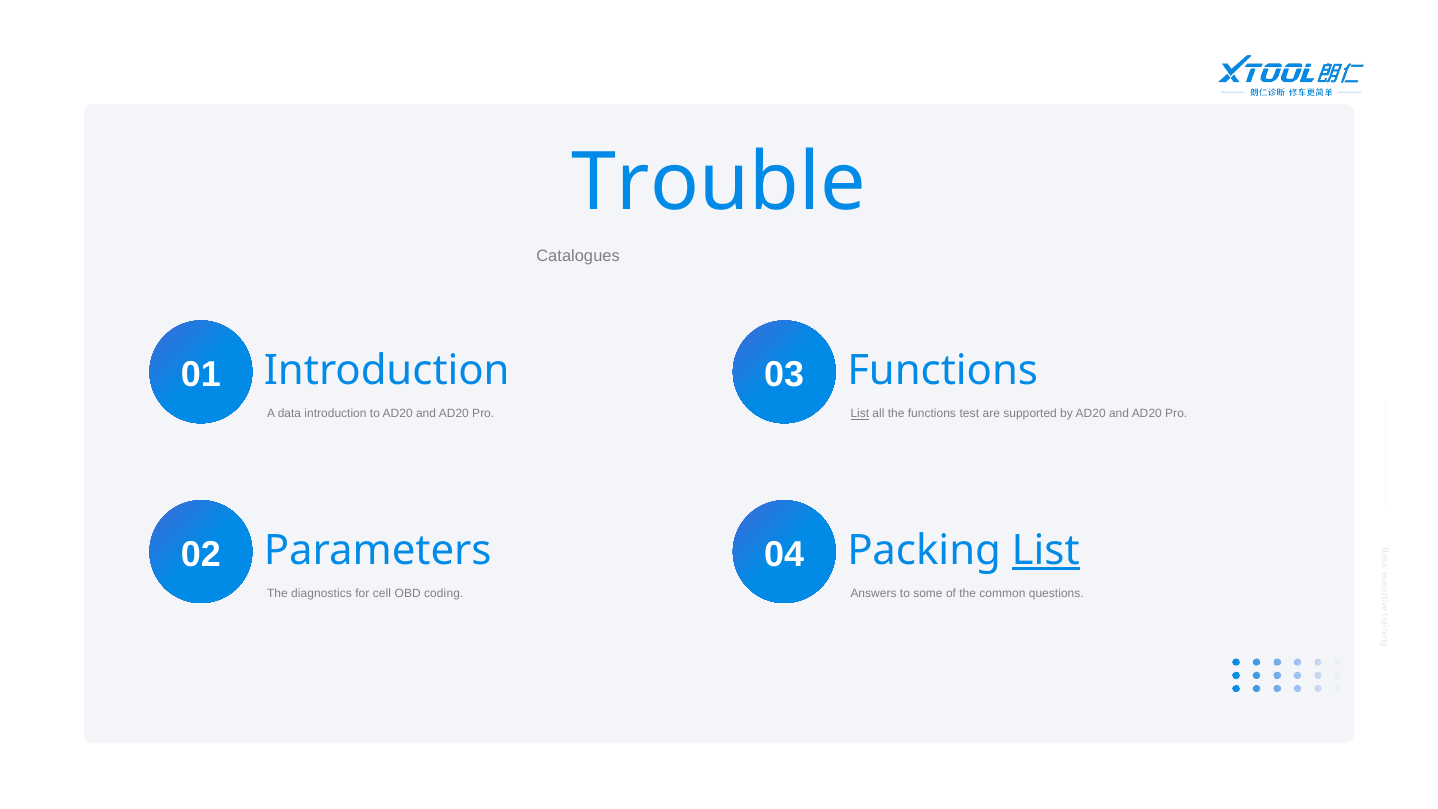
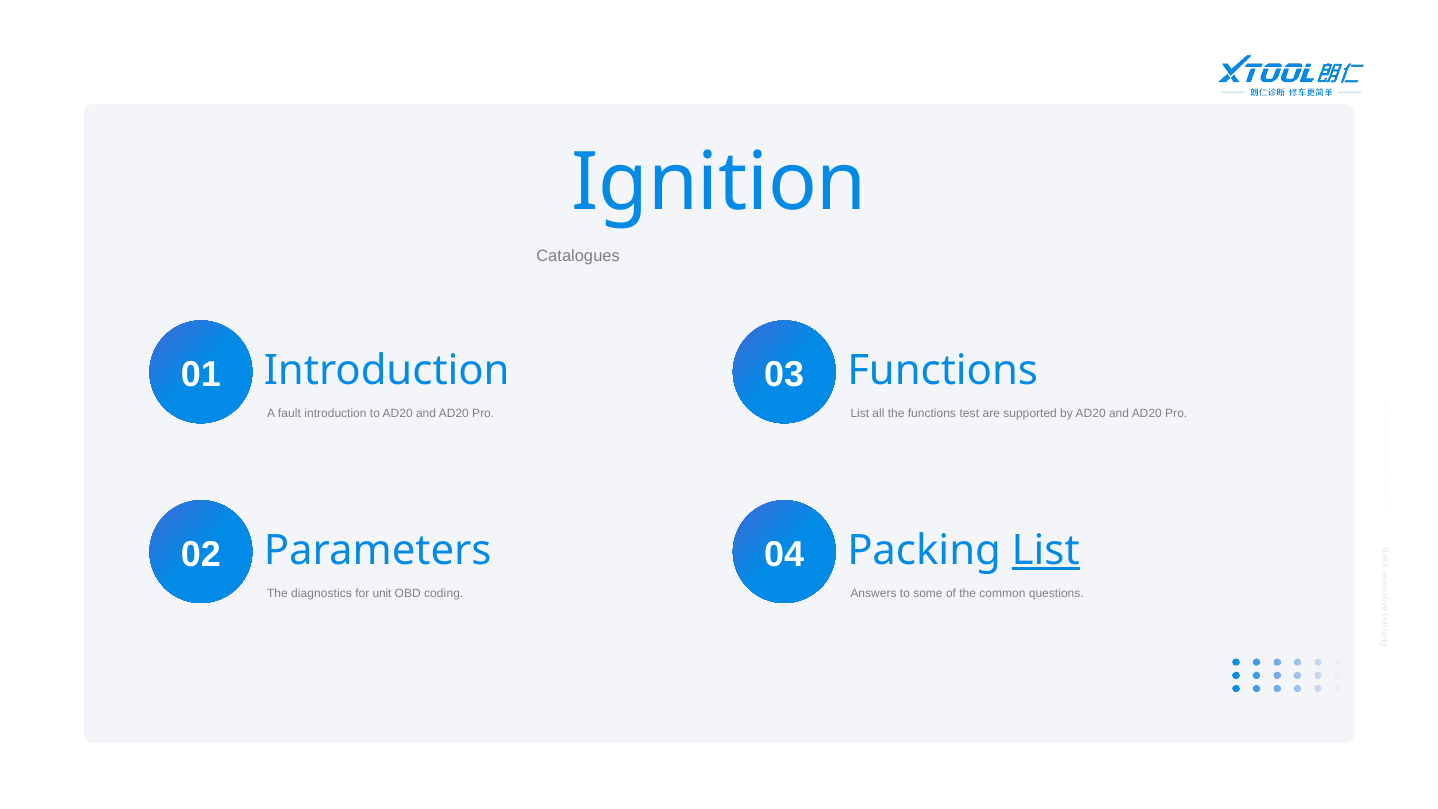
Trouble: Trouble -> Ignition (719, 183)
data: data -> fault (289, 414)
List underline: present -> none (860, 414)
cell: cell -> unit (382, 594)
